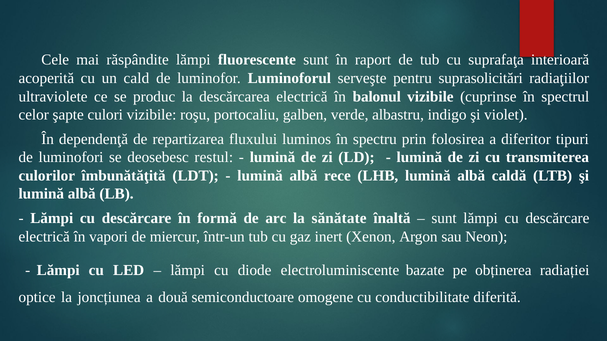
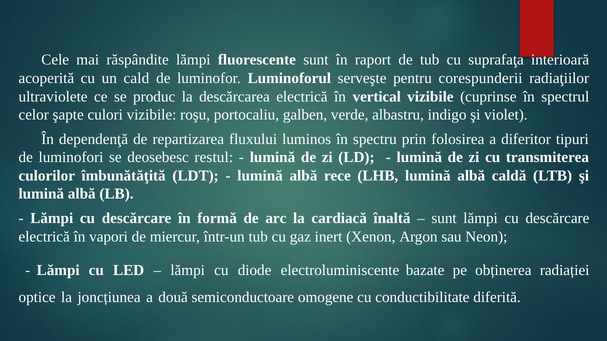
suprasolicitări: suprasolicitări -> corespunderii (481, 78)
balonul: balonul -> vertical (377, 97)
sănătate: sănătate -> cardiacă (339, 219)
